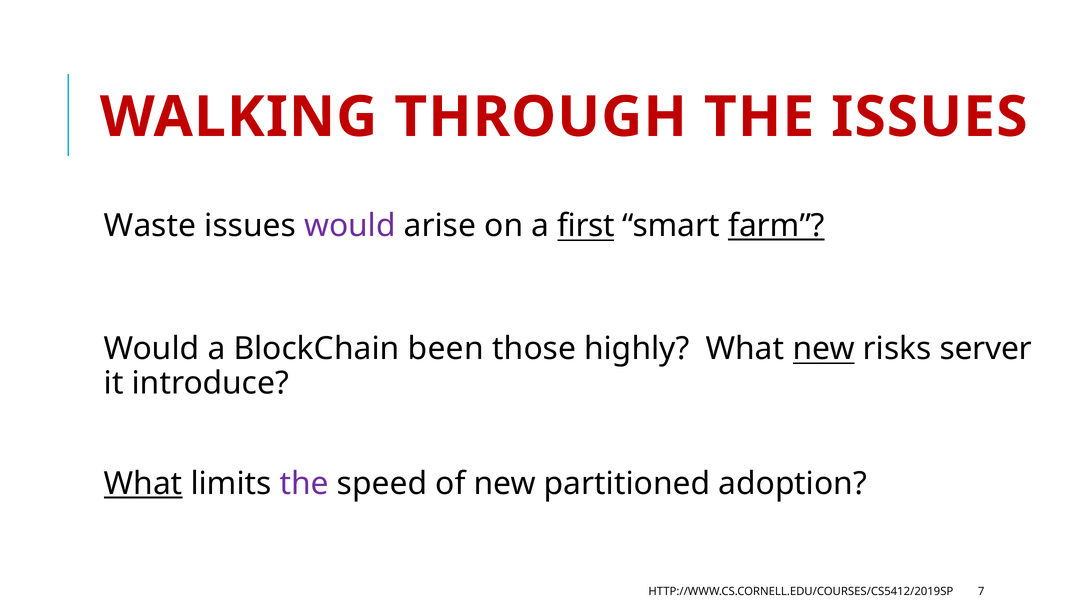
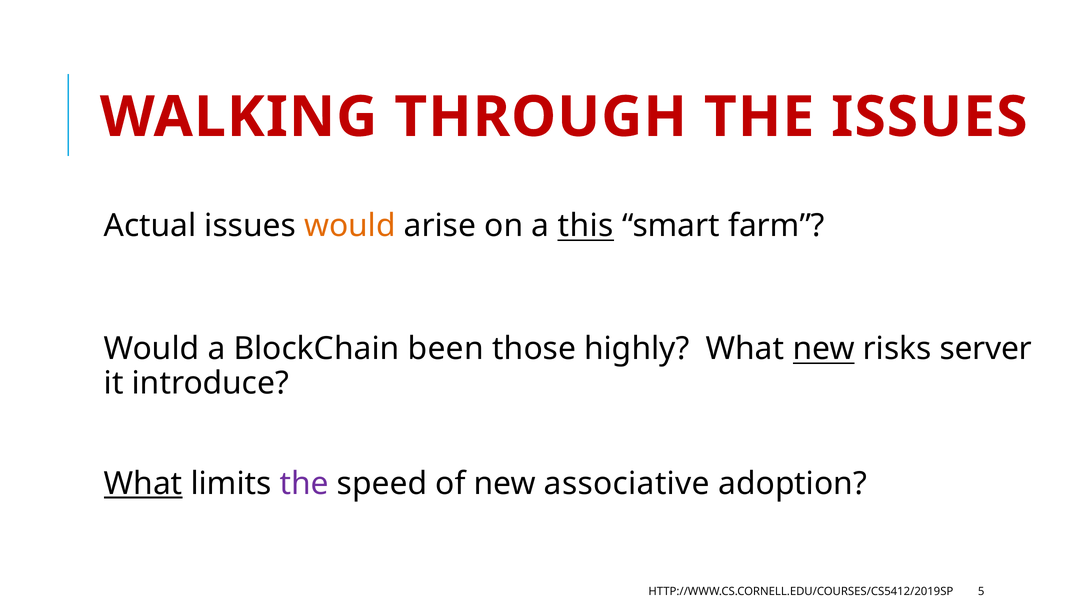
Waste: Waste -> Actual (150, 226)
would colour: purple -> orange (350, 226)
first: first -> this (586, 226)
farm underline: present -> none (776, 226)
partitioned: partitioned -> associative (627, 483)
7: 7 -> 5 (981, 591)
